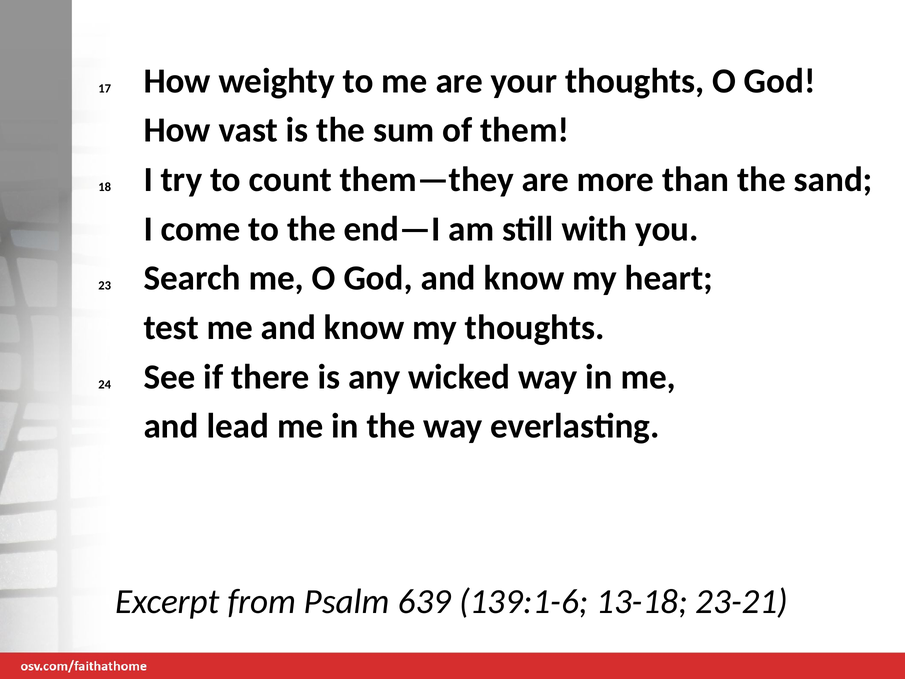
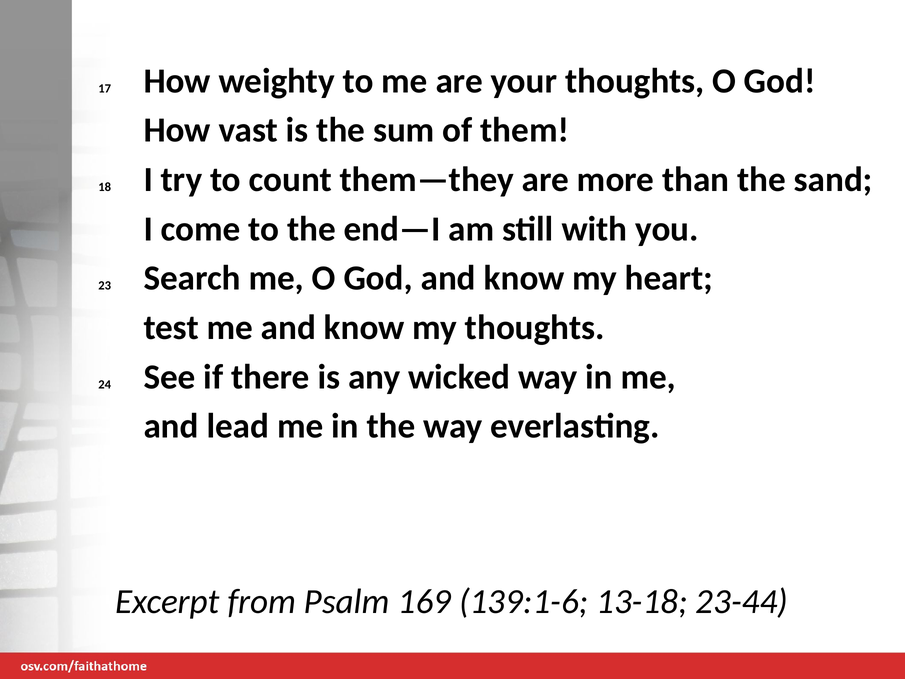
639: 639 -> 169 (424, 601)
23-21: 23-21 -> 23-44 (742, 601)
